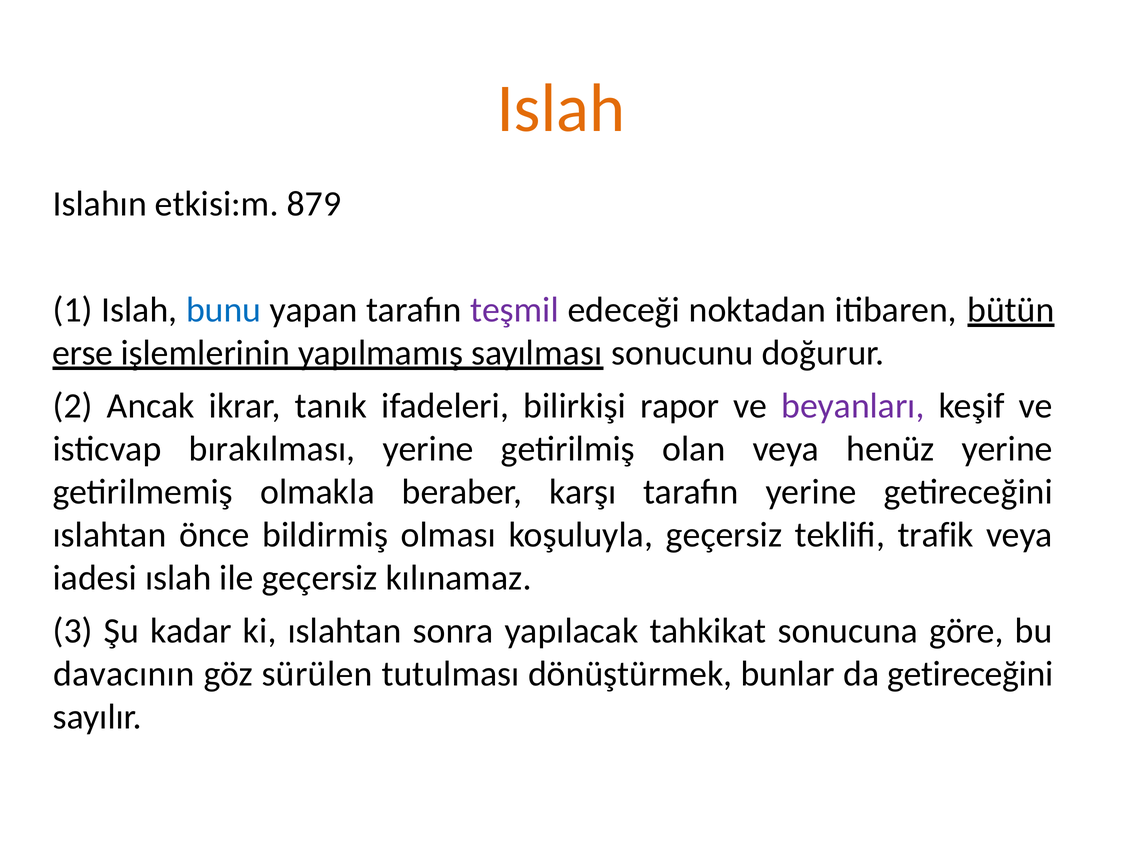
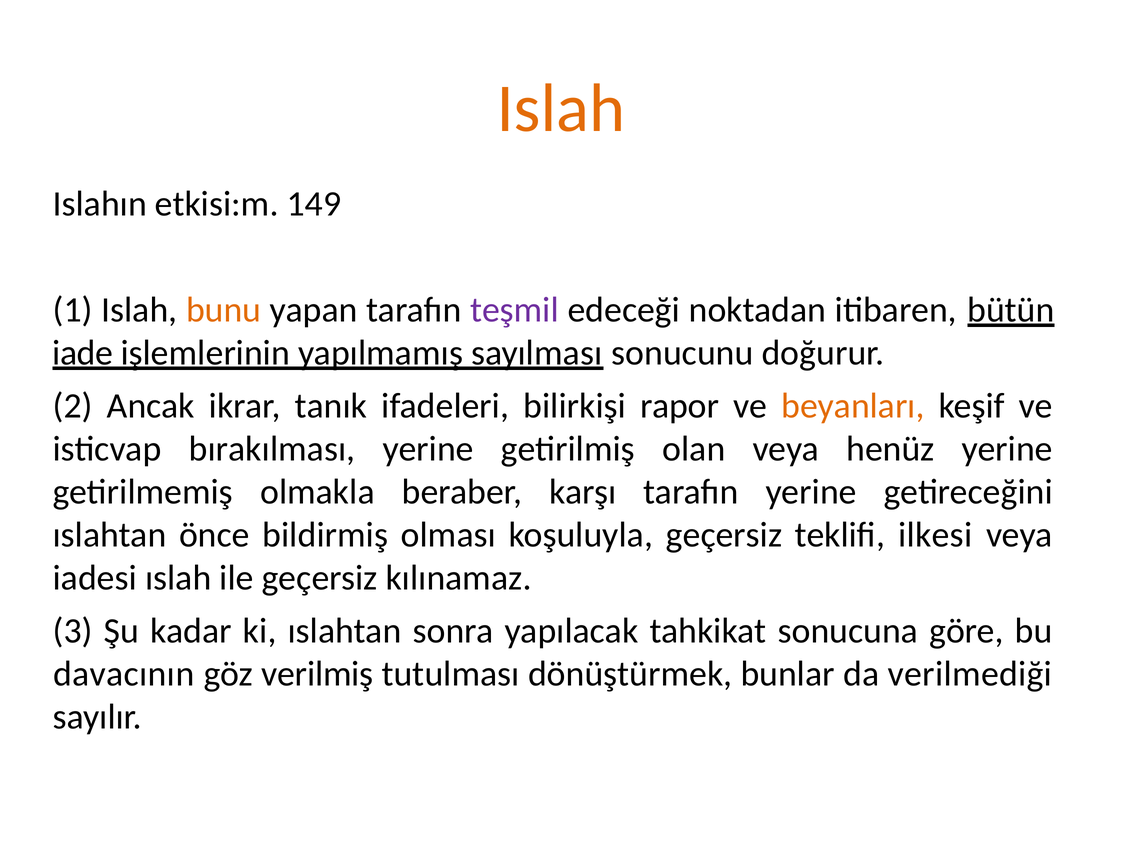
879: 879 -> 149 (314, 204)
bunu colour: blue -> orange (224, 309)
erse: erse -> iade (83, 352)
beyanları colour: purple -> orange (853, 405)
trafik: trafik -> ilkesi (935, 534)
sürülen: sürülen -> verilmiş (317, 673)
da getireceğini: getireceğini -> verilmediği (970, 673)
